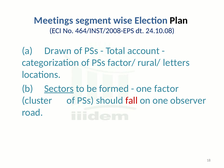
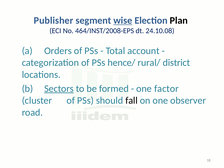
Meetings: Meetings -> Publisher (54, 20)
wise underline: none -> present (123, 20)
Drawn: Drawn -> Orders (58, 51)
factor/: factor/ -> hence/ (122, 63)
letters: letters -> district (176, 63)
fall colour: red -> black (132, 101)
